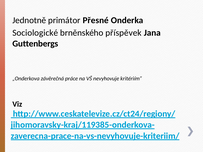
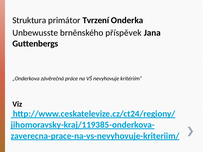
Jednotně: Jednotně -> Struktura (29, 20)
Přesné: Přesné -> Tvrzení (96, 20)
Sociologické: Sociologické -> Unbewusste (35, 33)
